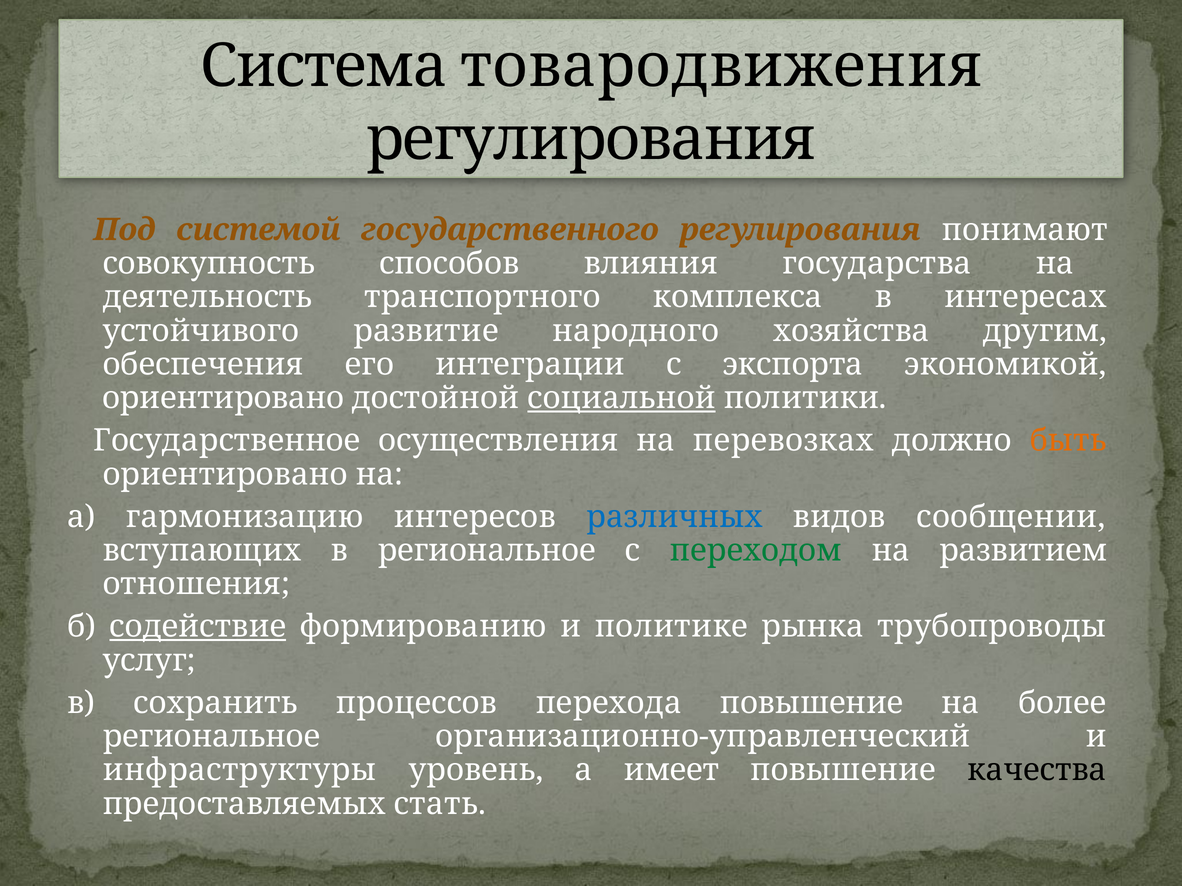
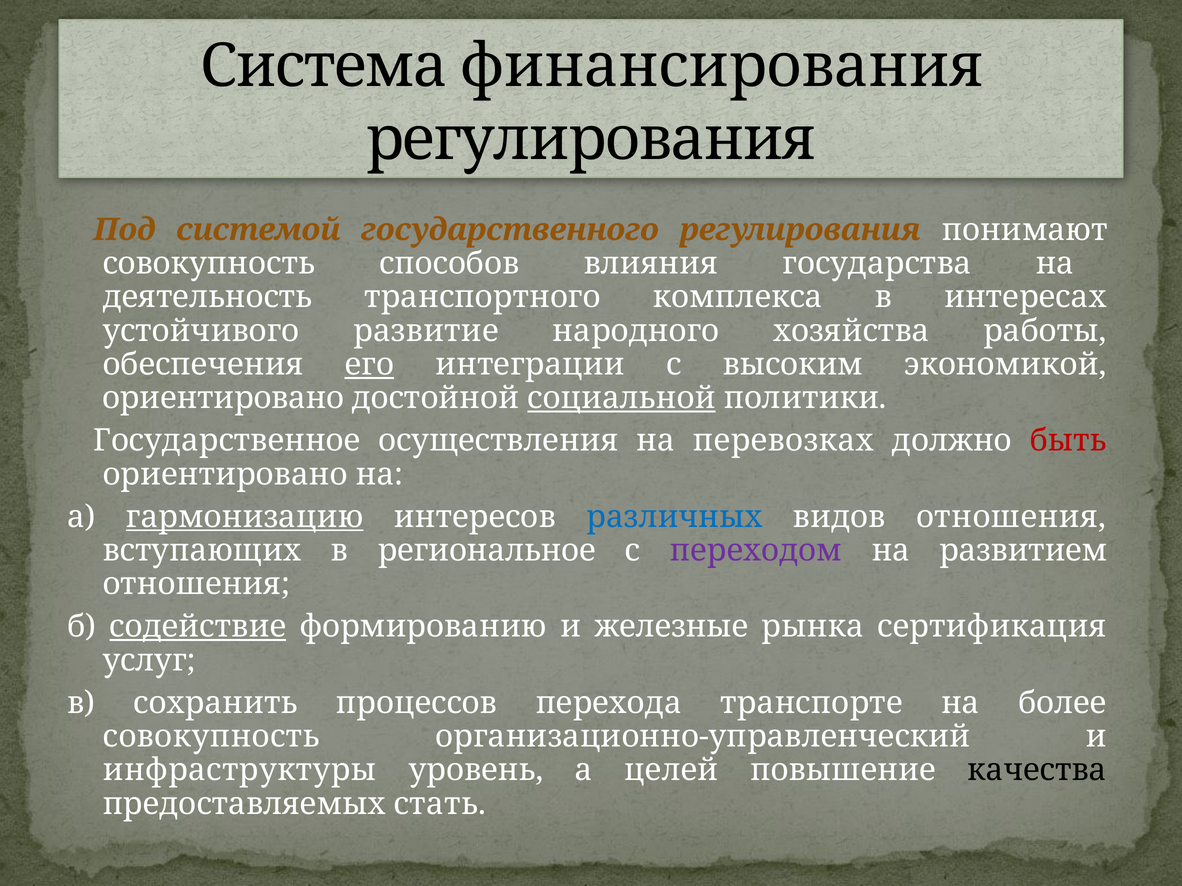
товародвижения: товародвижения -> финансирования (722, 66)
другим: другим -> работы (1045, 331)
его underline: none -> present (369, 365)
экспорта: экспорта -> высоким (793, 365)
быть colour: orange -> red (1068, 441)
гармонизацию underline: none -> present (245, 517)
видов сообщении: сообщении -> отношения (1011, 517)
переходом colour: green -> purple (756, 551)
политике: политике -> железные (672, 627)
трубопроводы: трубопроводы -> сертификация (992, 627)
перехода повышение: повышение -> транспорте (811, 703)
региональное: региональное -> совокупность (211, 737)
имеет: имеет -> целей (671, 771)
